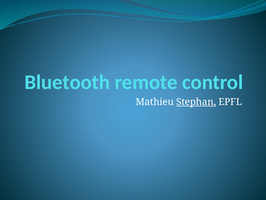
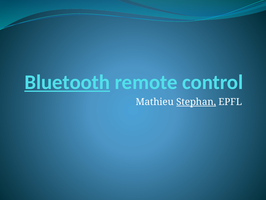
Bluetooth underline: none -> present (67, 82)
